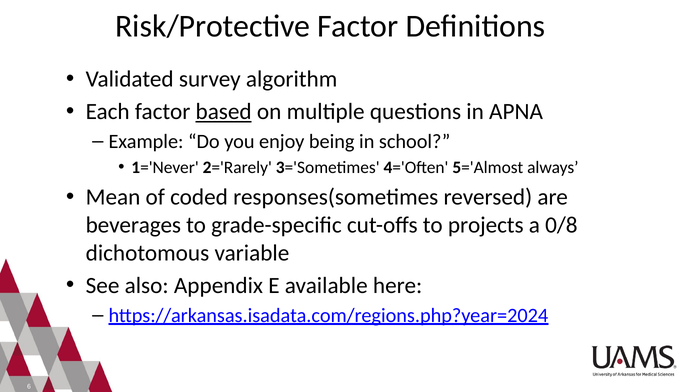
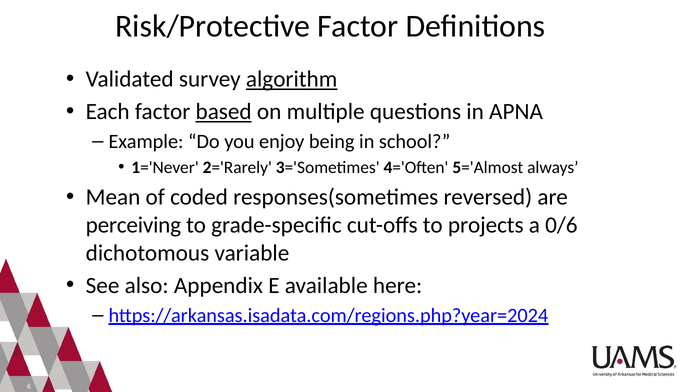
algorithm underline: none -> present (292, 79)
beverages: beverages -> perceiving (133, 225)
0/8: 0/8 -> 0/6 (561, 225)
